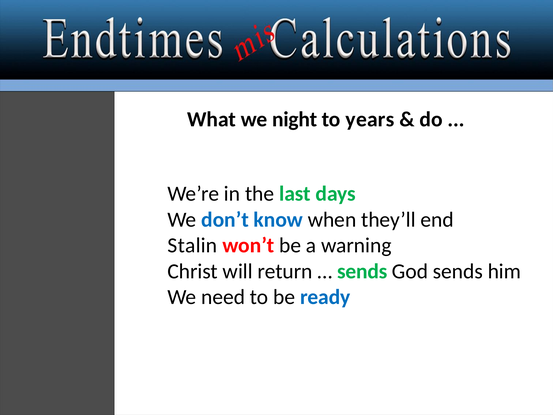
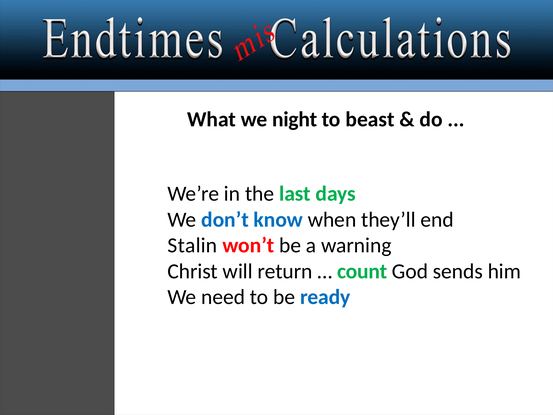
years: years -> beast (370, 119)
sends: sends -> count (362, 271)
